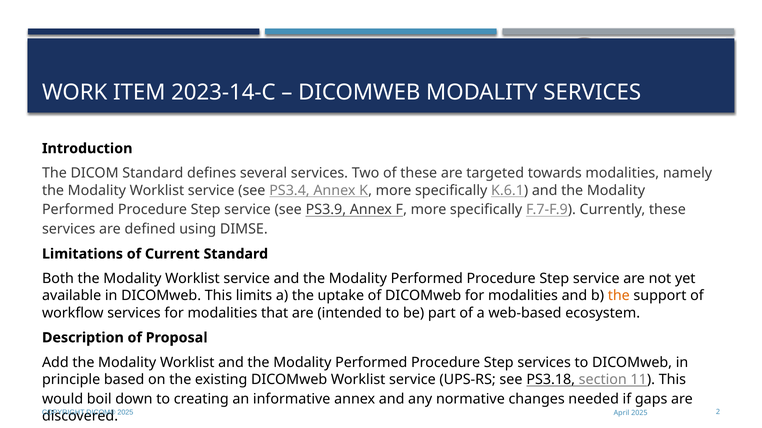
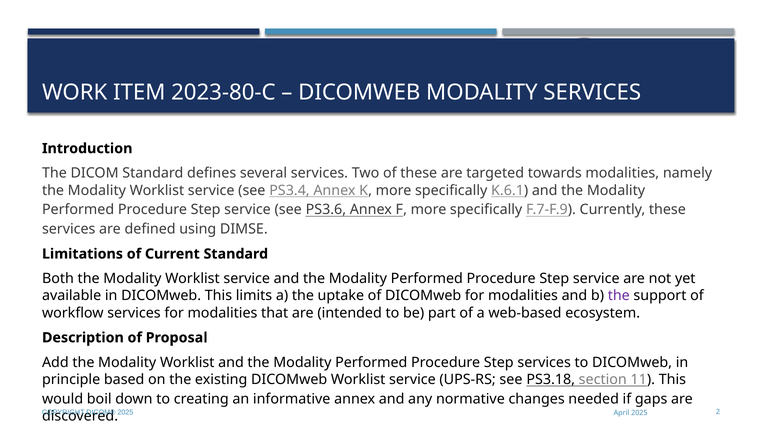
2023-14-C: 2023-14-C -> 2023-80-C (223, 93)
PS3.9: PS3.9 -> PS3.6 (326, 210)
the colour: orange -> purple (619, 296)
